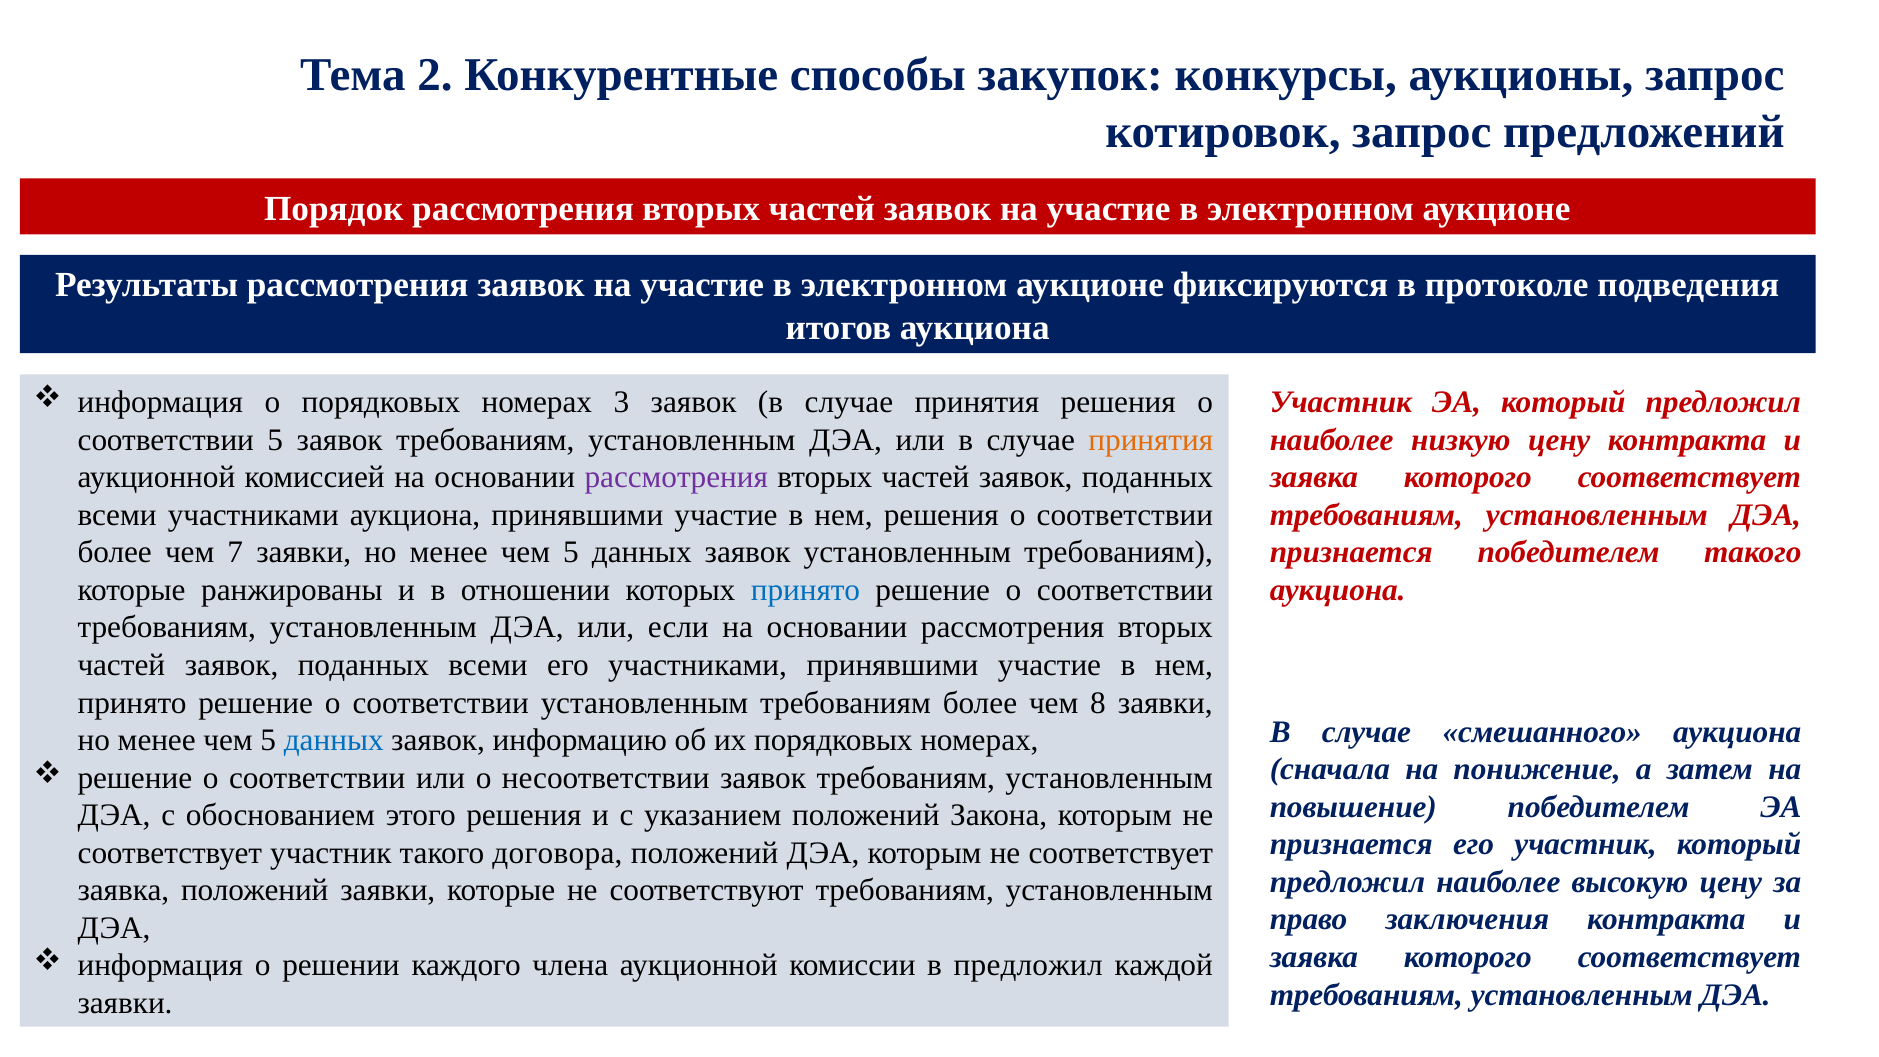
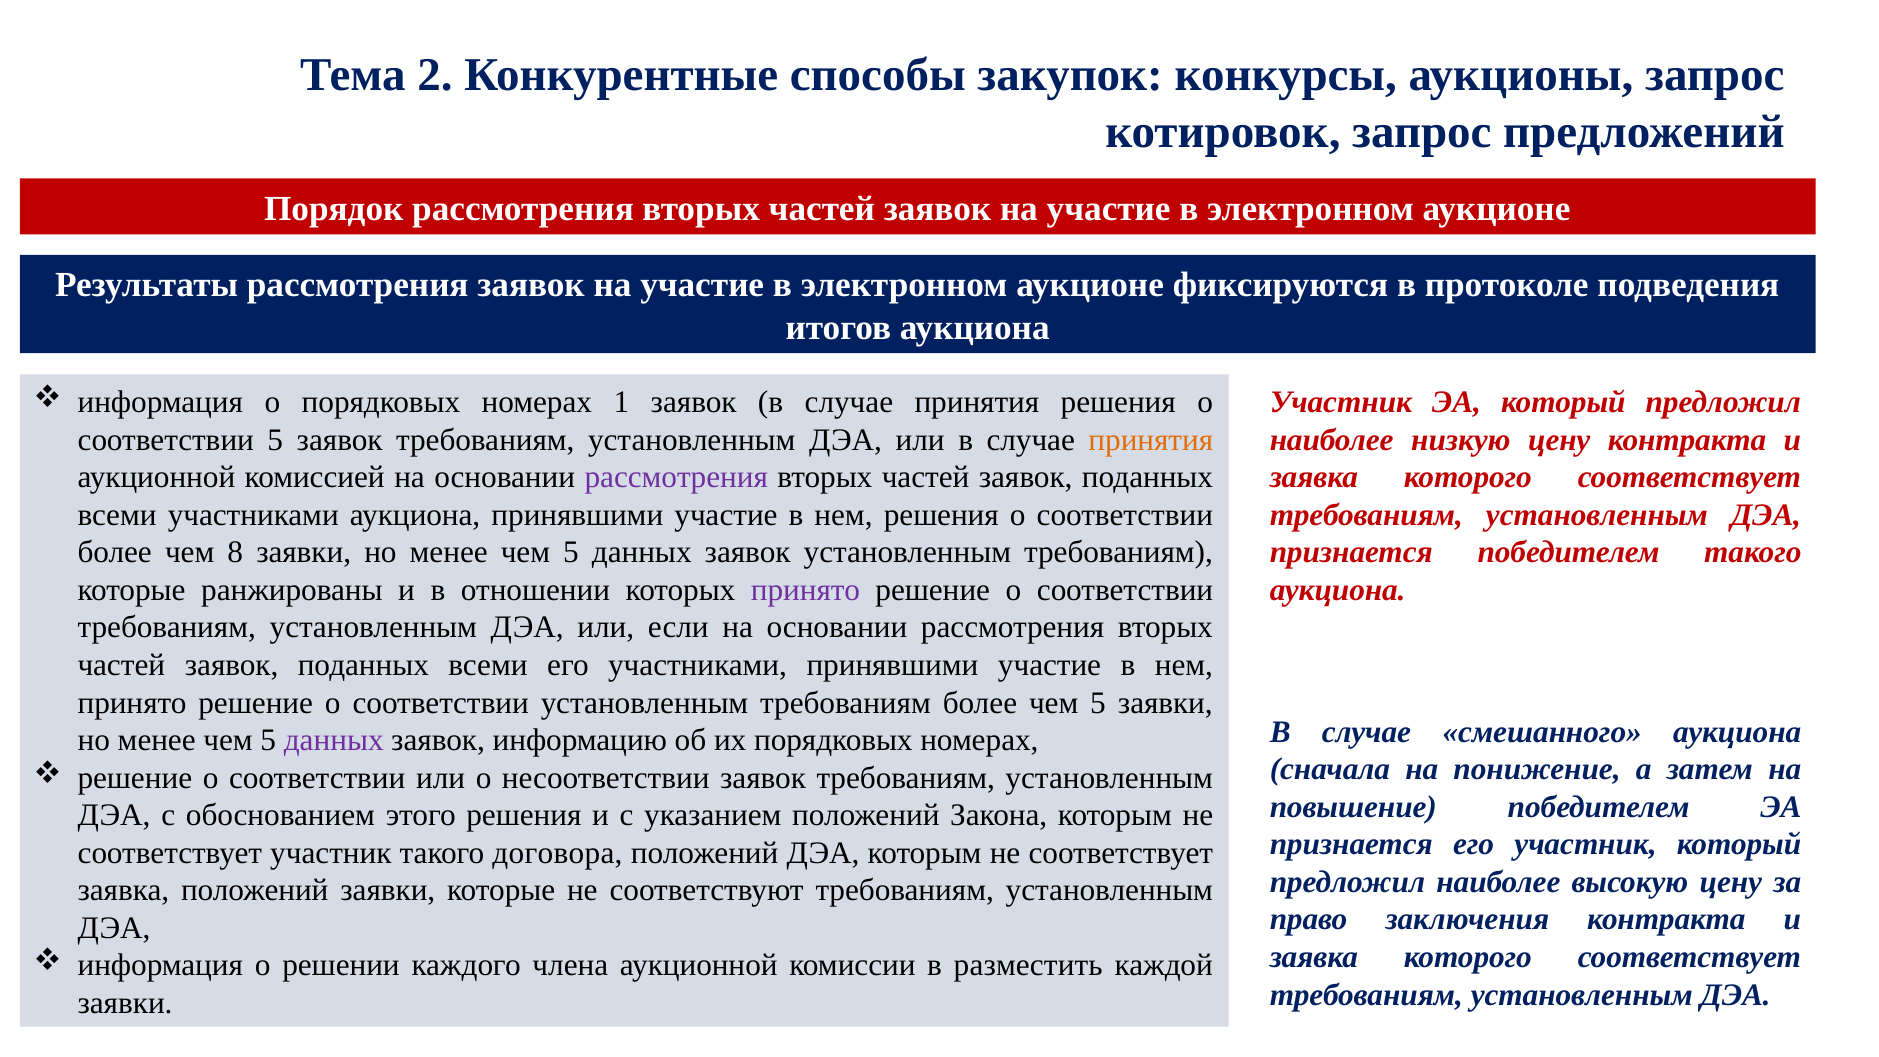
3: 3 -> 1 (622, 402)
7: 7 -> 8 (235, 552)
принято colour: blue -> purple (805, 590)
более чем 8: 8 -> 5 (1098, 703)
данных colour: blue -> purple (334, 740)
в предложил: предложил -> разместить (1028, 966)
